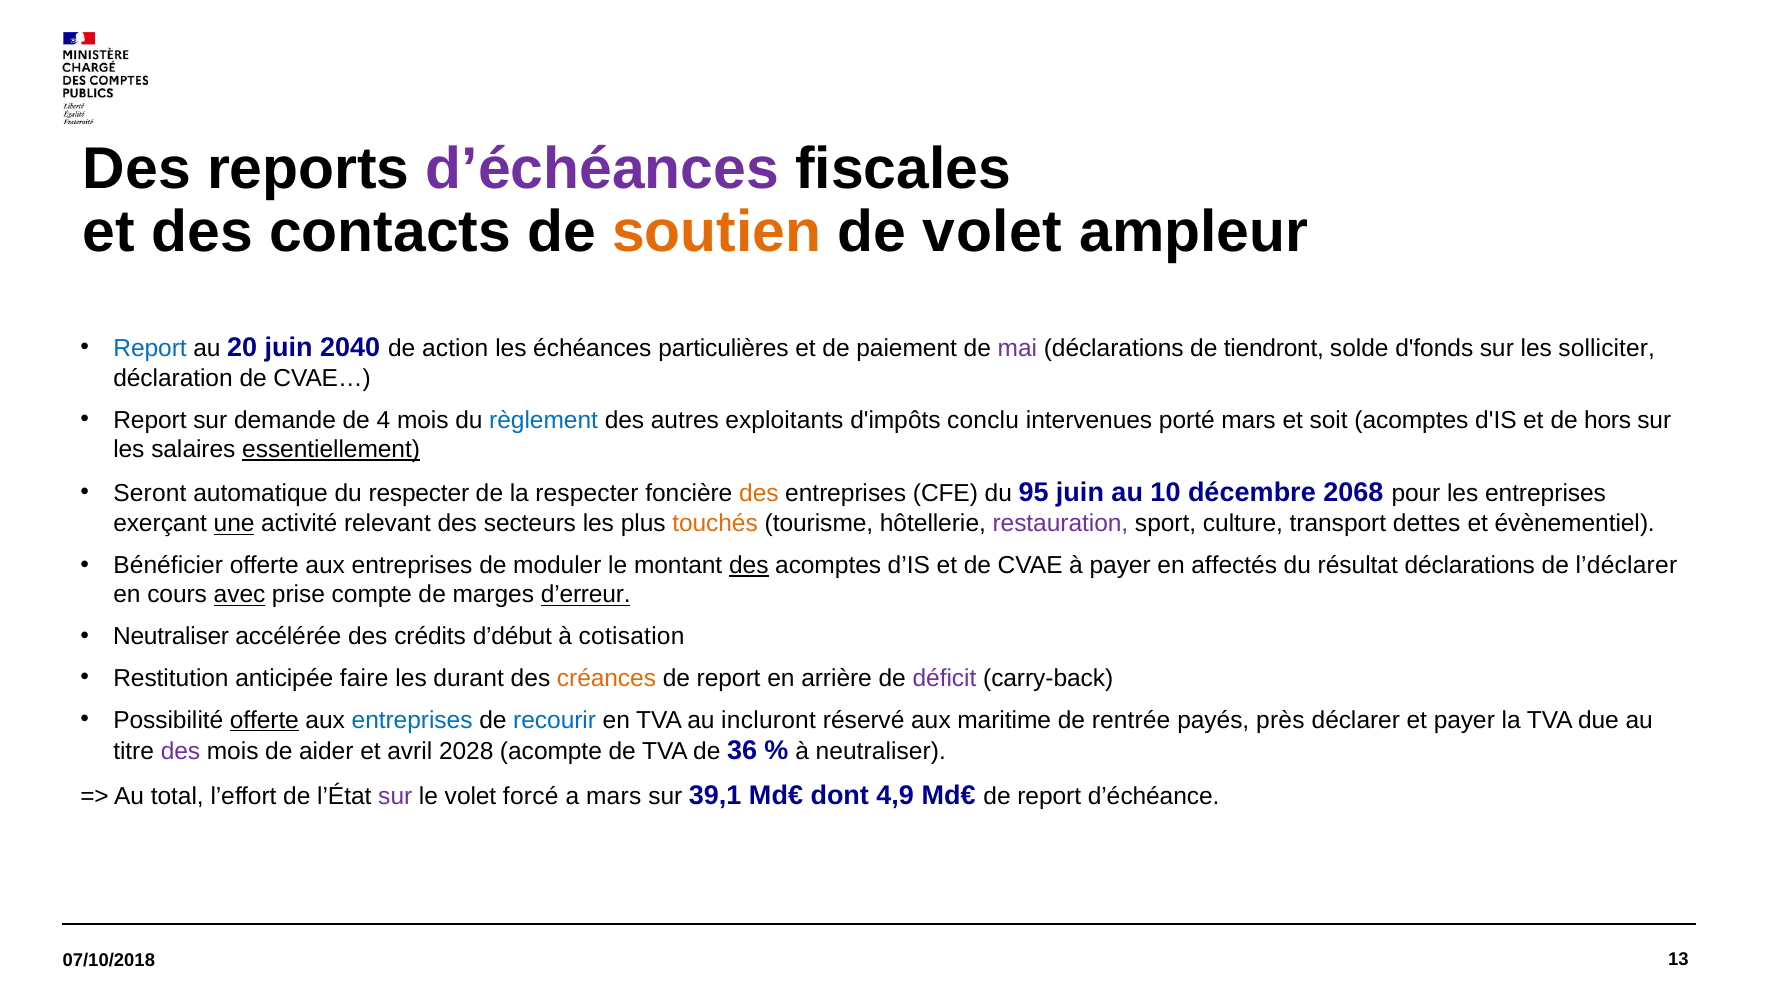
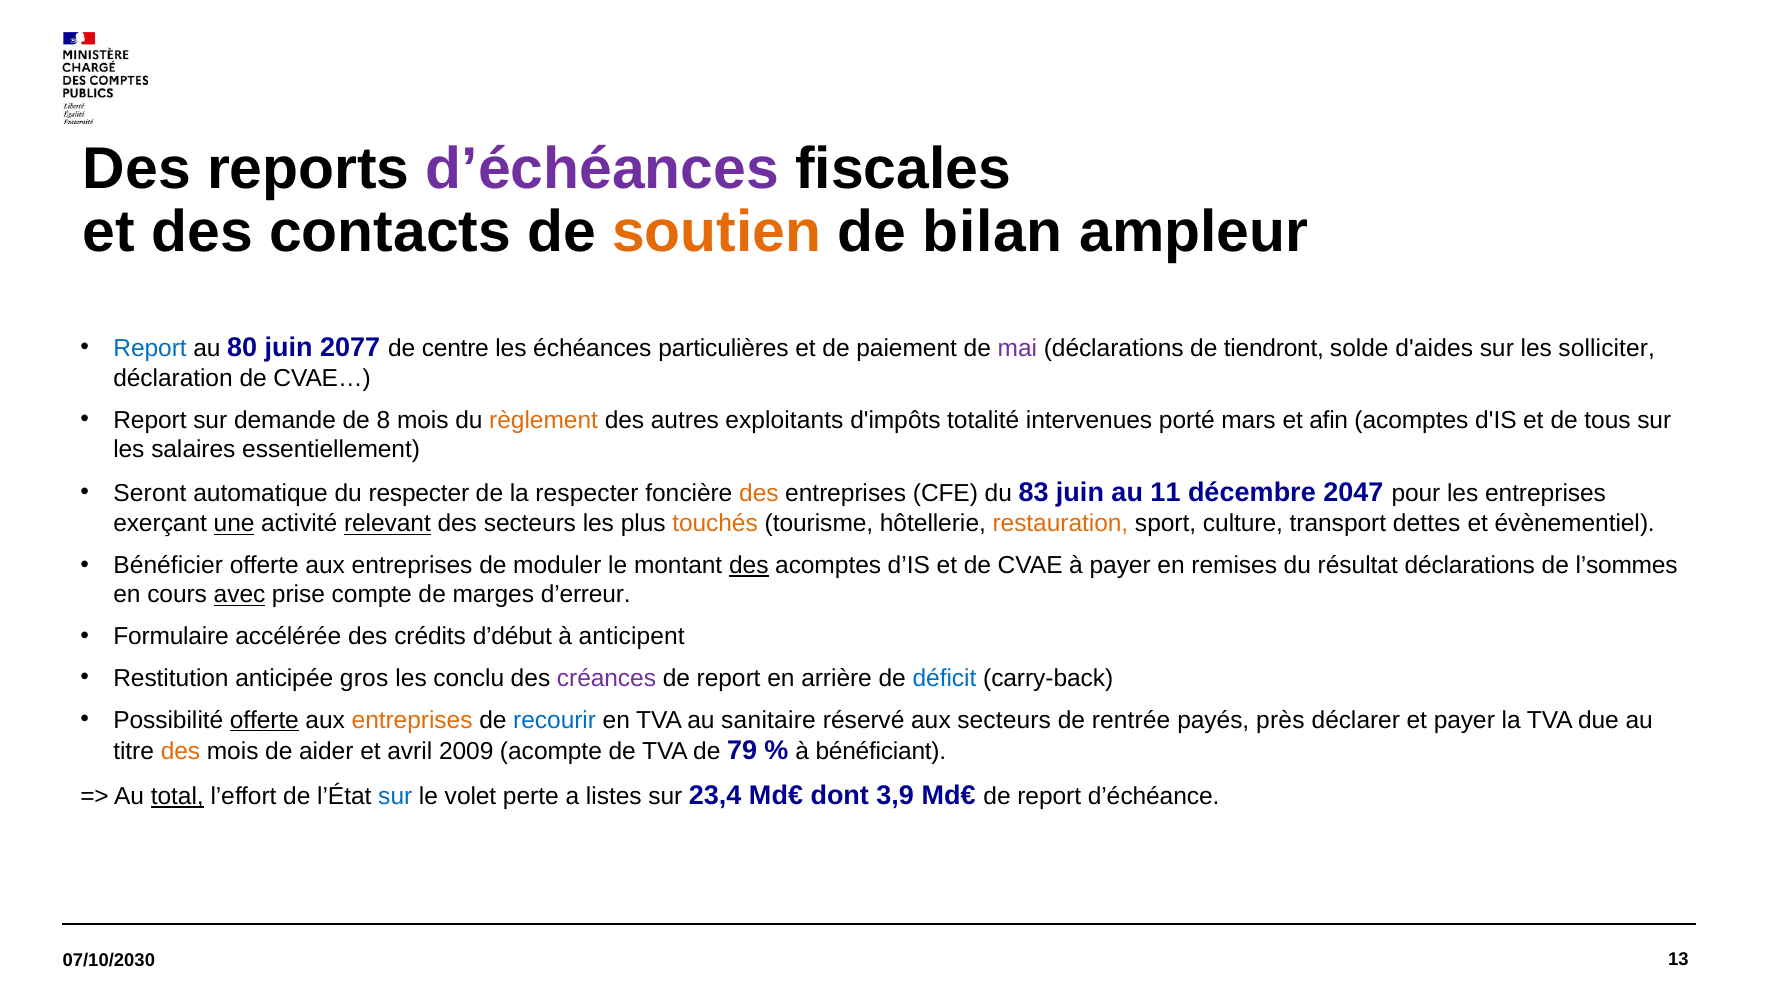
de volet: volet -> bilan (993, 232)
20: 20 -> 80 (242, 348)
2040: 2040 -> 2077 (350, 348)
action: action -> centre (455, 348)
d'fonds: d'fonds -> d'aides (1434, 348)
4: 4 -> 8 (384, 420)
règlement colour: blue -> orange (544, 420)
conclu: conclu -> totalité (983, 420)
soit: soit -> afin (1329, 420)
hors: hors -> tous (1608, 420)
essentiellement underline: present -> none (331, 450)
95: 95 -> 83 (1034, 493)
10: 10 -> 11 (1165, 493)
2068: 2068 -> 2047 (1353, 493)
relevant underline: none -> present (387, 524)
restauration colour: purple -> orange (1060, 524)
affectés: affectés -> remises (1234, 565)
l’déclarer: l’déclarer -> l’sommes (1627, 565)
d’erreur underline: present -> none (586, 595)
Neutraliser: Neutraliser -> Formulaire (171, 636)
cotisation: cotisation -> anticipent (632, 636)
faire: faire -> gros (364, 678)
durant: durant -> conclu (469, 678)
créances colour: orange -> purple (606, 678)
déficit colour: purple -> blue (944, 678)
entreprises colour: blue -> orange (412, 720)
incluront: incluront -> sanitaire (769, 720)
aux maritime: maritime -> secteurs (1004, 720)
des colour: purple -> orange (180, 752)
2028: 2028 -> 2009 (466, 752)
36: 36 -> 79 (742, 751)
à neutraliser: neutraliser -> bénéficiant (881, 752)
total underline: none -> present (177, 796)
sur colour: purple -> blue (395, 796)
forcé: forcé -> perte (531, 796)
a mars: mars -> listes (614, 796)
39,1: 39,1 -> 23,4 (715, 796)
4,9: 4,9 -> 3,9 (895, 796)
07/10/2018: 07/10/2018 -> 07/10/2030 (109, 961)
